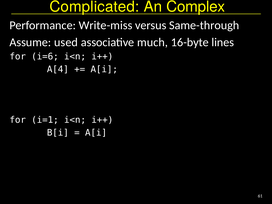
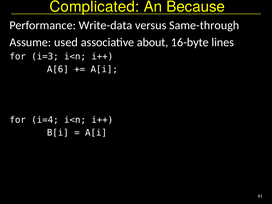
Complex: Complex -> Because (196, 7)
Write-miss: Write-miss -> Write-data (106, 25)
much: much -> about (153, 42)
i=6: i=6 -> i=3 (45, 57)
A[4: A[4 -> A[6 (58, 69)
i=1: i=1 -> i=4 (45, 120)
